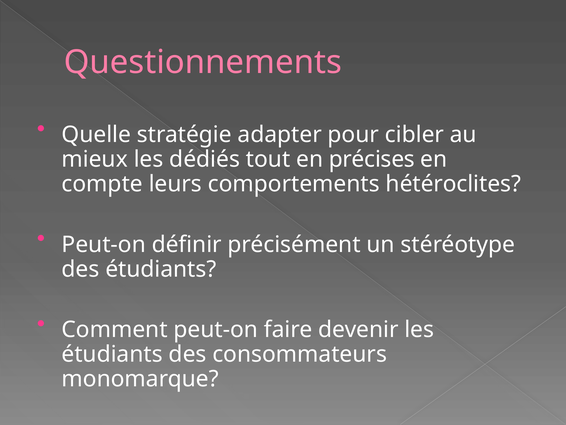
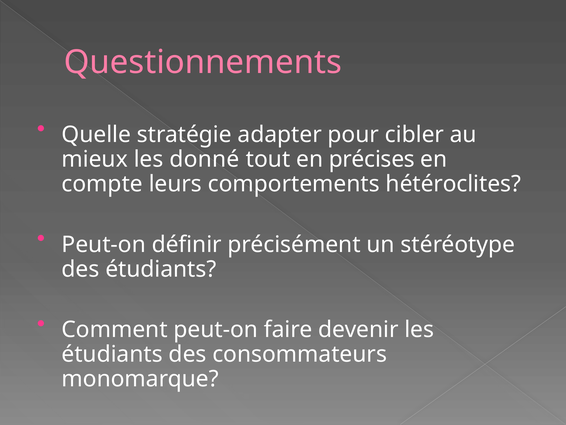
dédiés: dédiés -> donné (205, 159)
